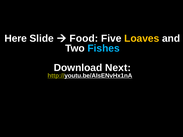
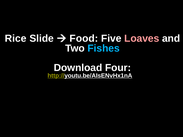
Here: Here -> Rice (16, 39)
Loaves colour: yellow -> pink (142, 39)
Next: Next -> Four (118, 68)
